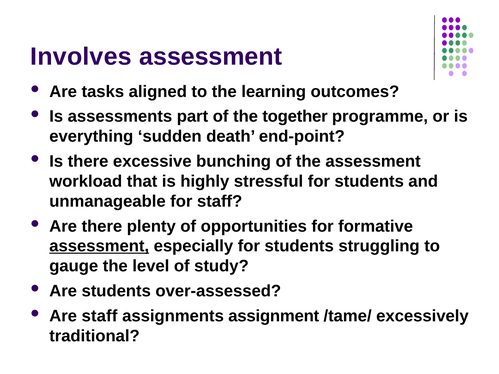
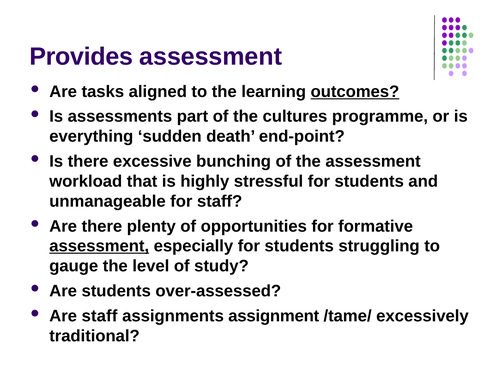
Involves: Involves -> Provides (81, 56)
outcomes underline: none -> present (355, 92)
together: together -> cultures (295, 117)
